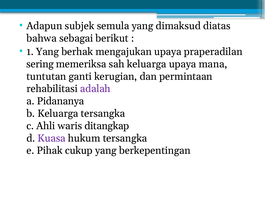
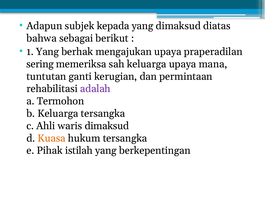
semula: semula -> kepada (113, 26)
Pidananya: Pidananya -> Termohon (60, 101)
waris ditangkap: ditangkap -> dimaksud (107, 126)
Kuasa colour: purple -> orange (52, 138)
cukup: cukup -> istilah (79, 150)
